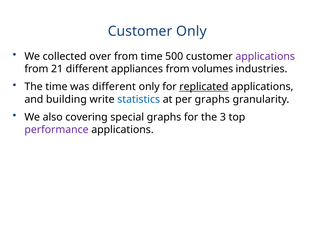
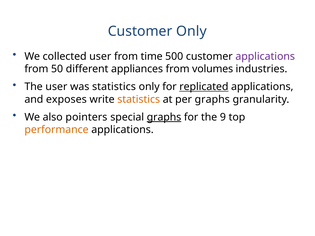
collected over: over -> user (100, 56)
21: 21 -> 50 (57, 69)
The time: time -> user (56, 87)
was different: different -> statistics (114, 87)
building: building -> exposes (66, 99)
statistics colour: blue -> orange (139, 99)
covering: covering -> pointers (86, 117)
graphs underline: none -> present (164, 117)
3: 3 -> 9 (223, 117)
performance colour: purple -> orange (57, 130)
